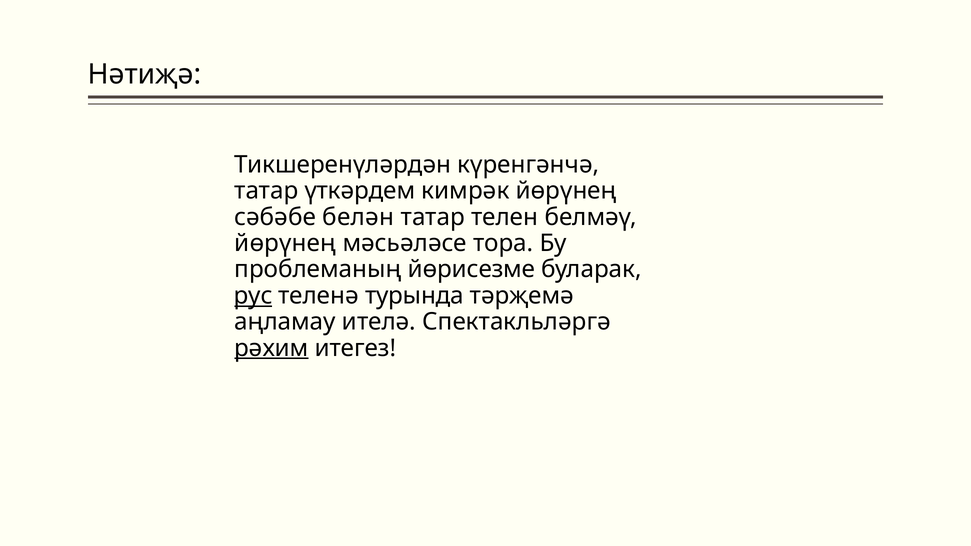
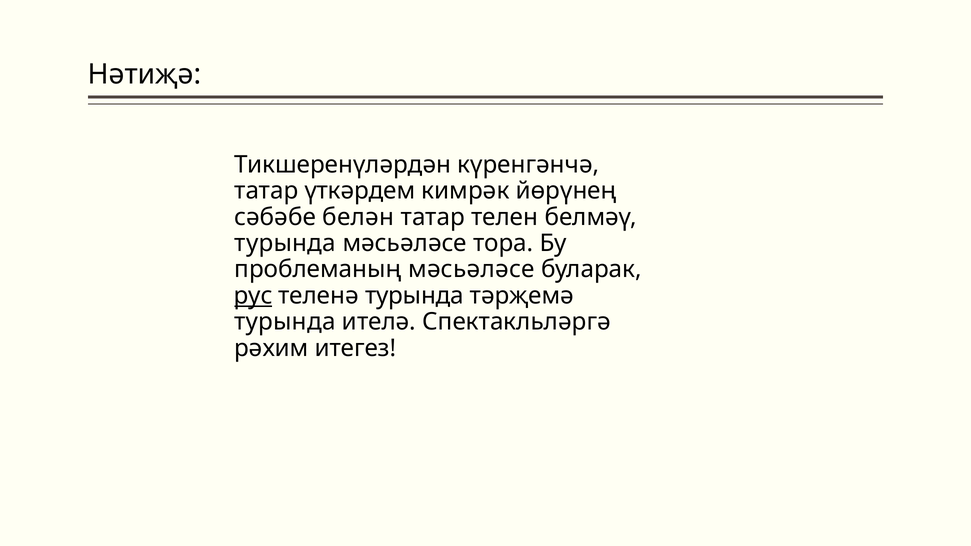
йөрүнең: йөрүнең -> турында (285, 243)
проблеманың йөрисезме: йөрисезме -> мәсьәләсе (471, 270)
аңламау: аңламау -> турында (285, 322)
рәхим underline: present -> none (271, 348)
